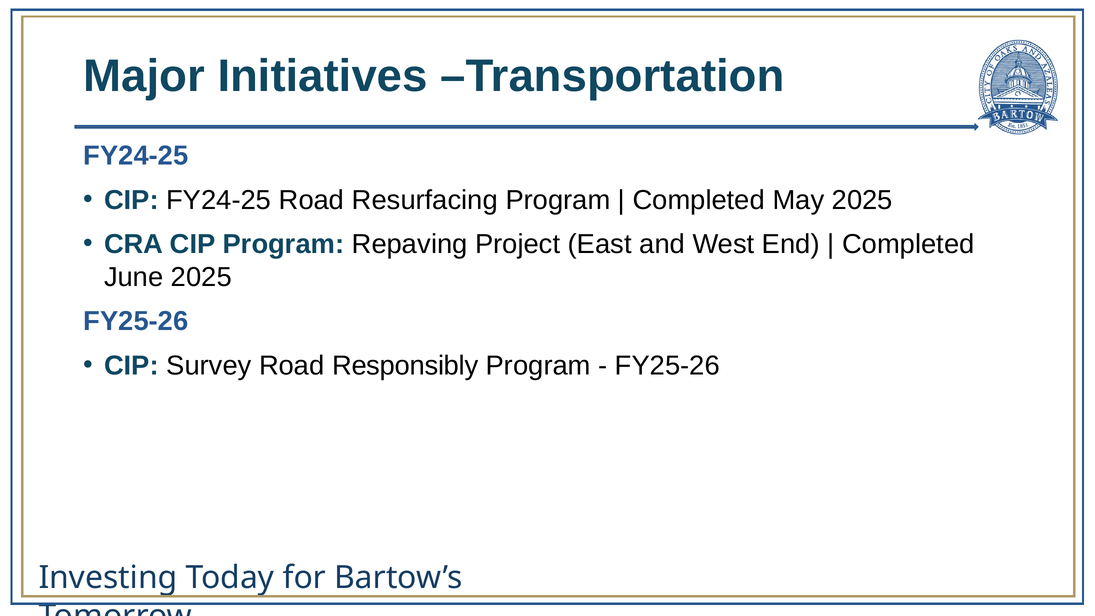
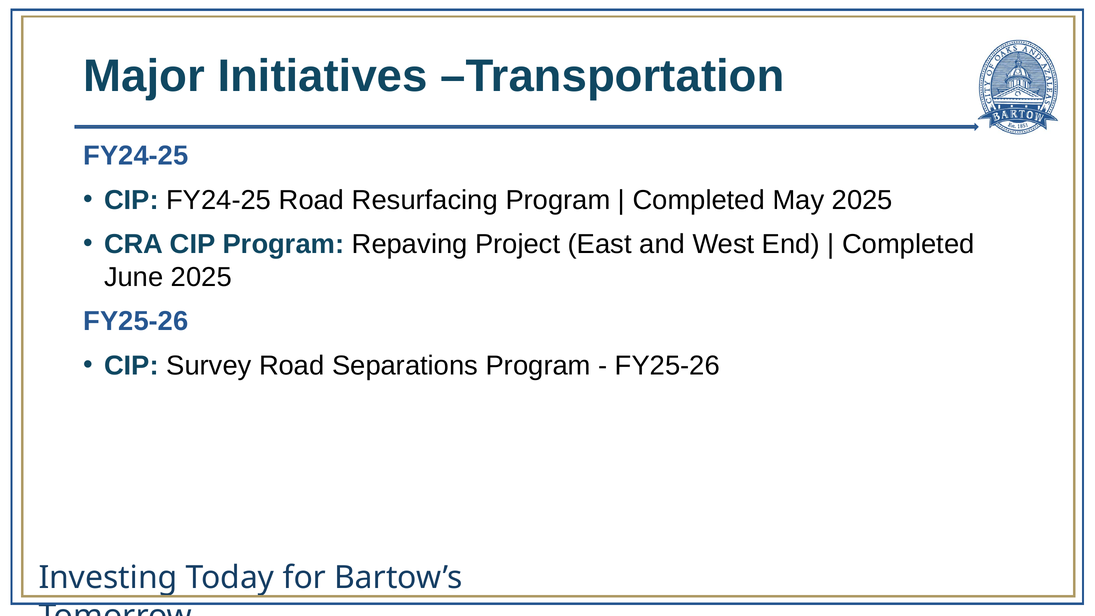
Responsibly: Responsibly -> Separations (405, 366)
